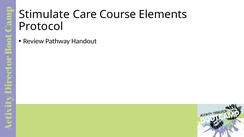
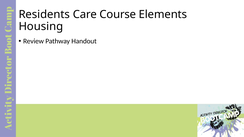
Stimulate: Stimulate -> Residents (44, 14)
Protocol: Protocol -> Housing (41, 27)
